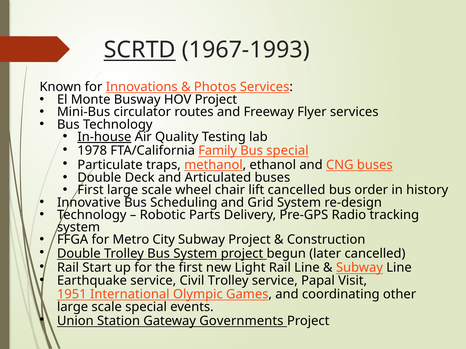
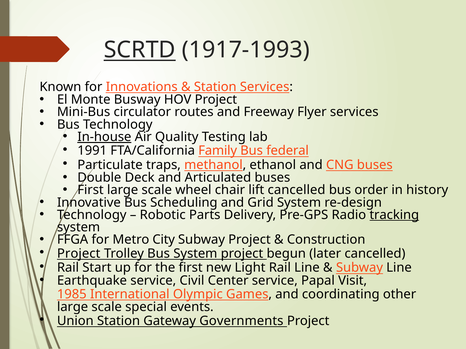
1967-1993: 1967-1993 -> 1917-1993 (246, 50)
Photos: Photos -> Station (215, 87)
1978: 1978 -> 1991 (92, 151)
Bus special: special -> federal (288, 151)
tracking underline: none -> present (394, 215)
Double: Double -> Project (79, 254)
Civil Trolley: Trolley -> Center (228, 281)
1951: 1951 -> 1985 (72, 295)
